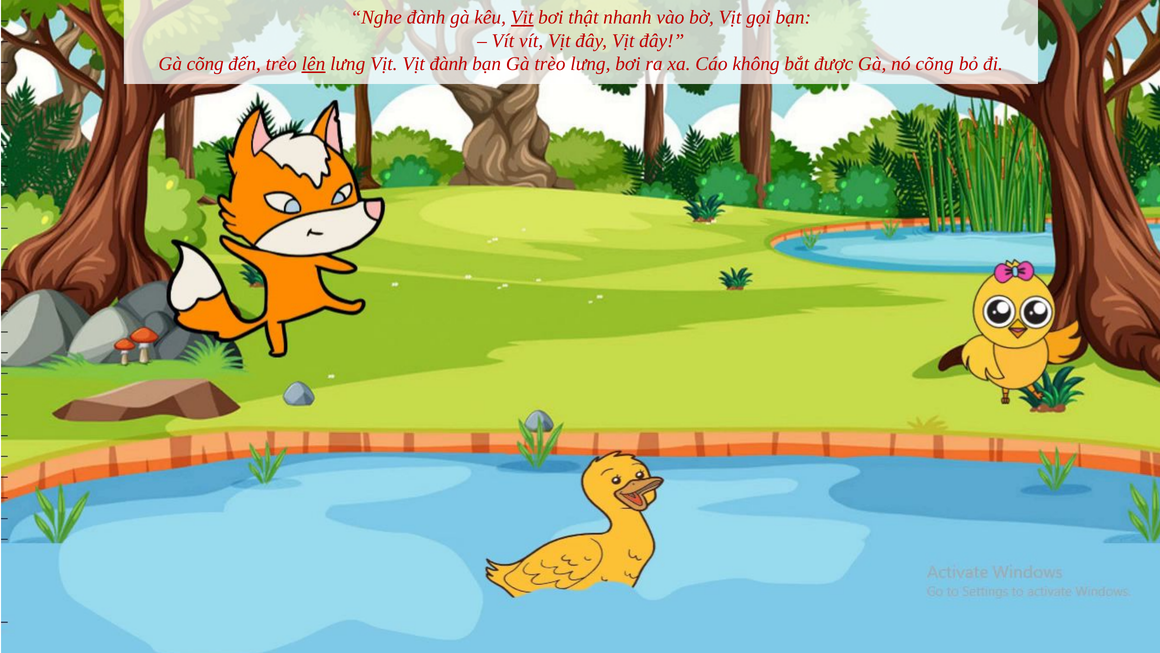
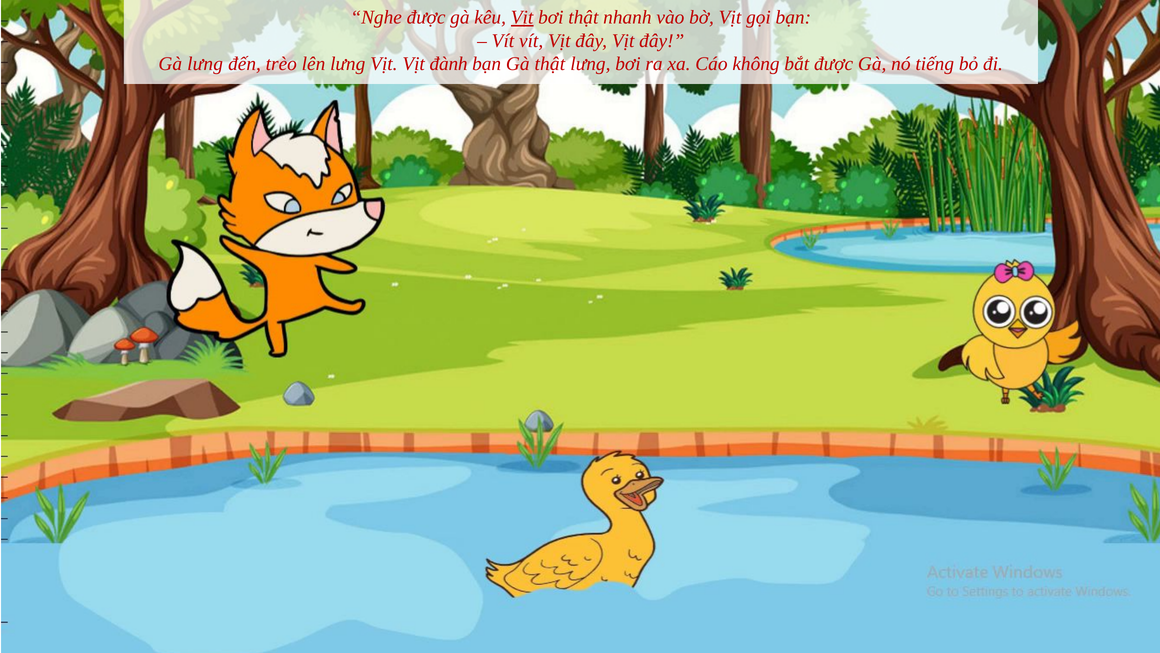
Nghe đành: đành -> được (426, 17)
Gà cõng: cõng -> lưng (205, 64)
lên underline: present -> none (313, 64)
Gà trèo: trèo -> thật (550, 64)
nó cõng: cõng -> tiếng (935, 64)
